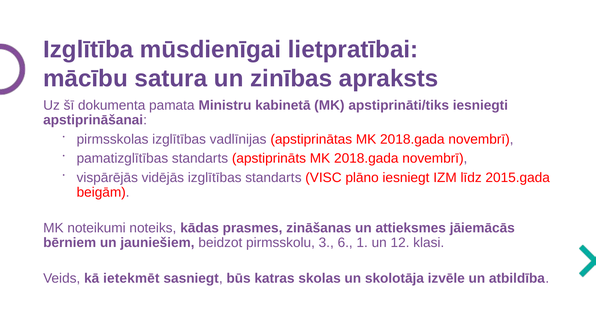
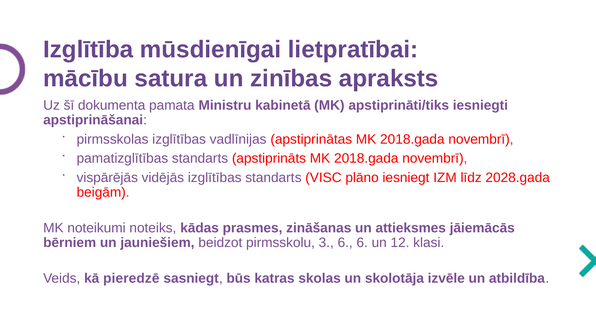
2015.gada: 2015.gada -> 2028.gada (518, 178)
6 1: 1 -> 6 (362, 243)
ietekmēt: ietekmēt -> pieredzē (131, 278)
